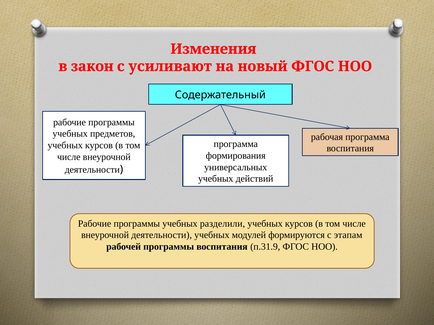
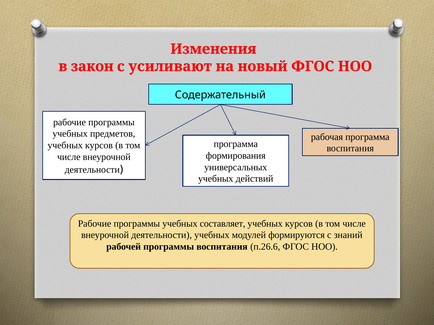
разделили: разделили -> составляет (223, 224)
этапам: этапам -> знаний (348, 235)
п.31.9: п.31.9 -> п.26.6 (265, 247)
